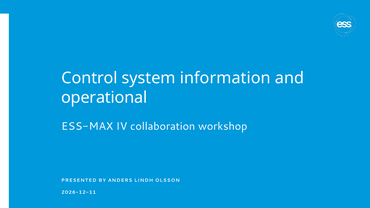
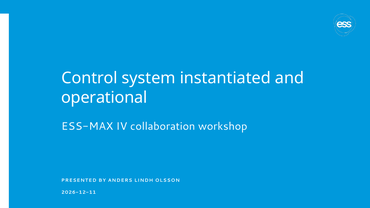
information: information -> instantiated (225, 78)
